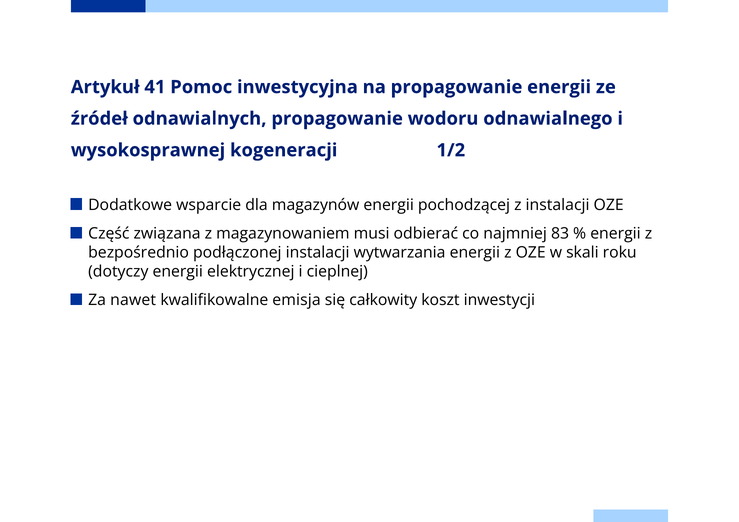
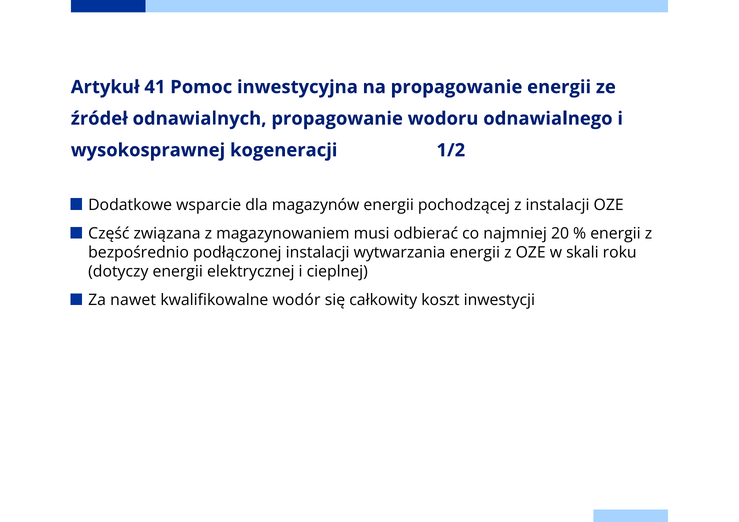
83: 83 -> 20 (560, 234)
emisja: emisja -> wodór (296, 300)
